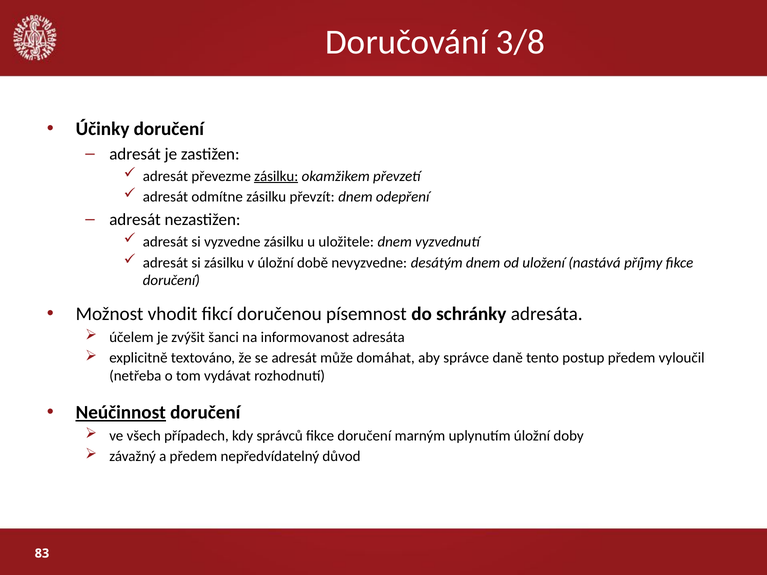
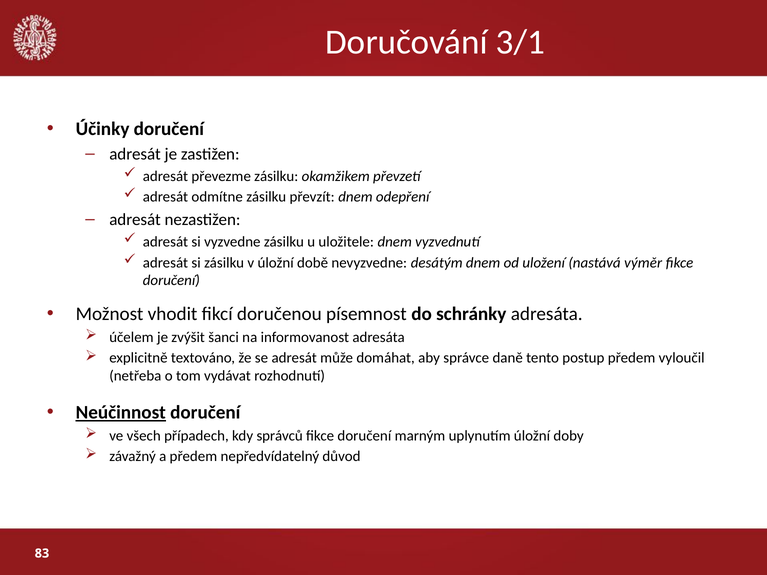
3/8: 3/8 -> 3/1 (520, 42)
zásilku underline: present -> none (276, 176)
příjmy: příjmy -> výměr (643, 263)
